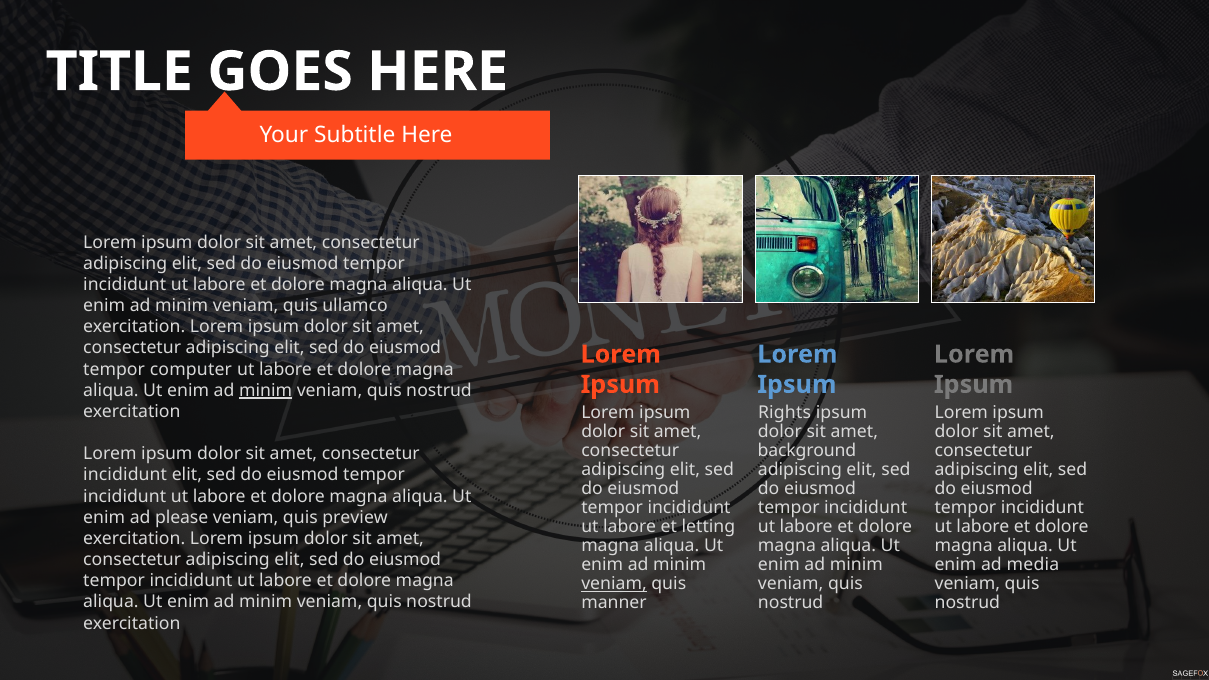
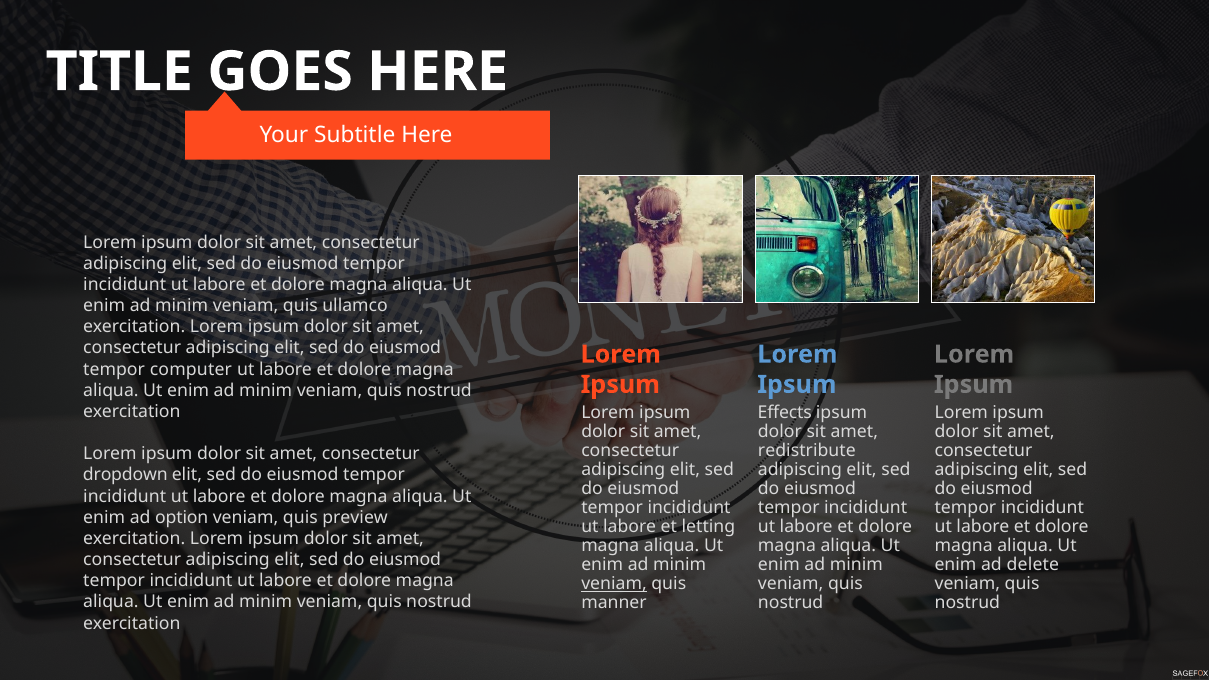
minim underline: present -> none (266, 390)
Rights: Rights -> Effects (785, 412)
background: background -> redistribute (807, 451)
incididunt: incididunt -> dropdown (125, 475)
please: please -> option (182, 517)
media: media -> delete (1033, 565)
